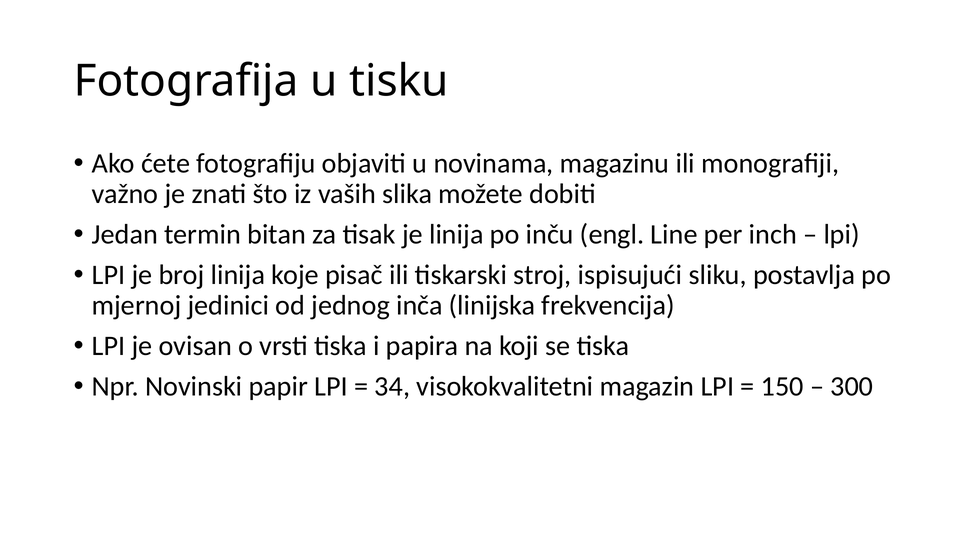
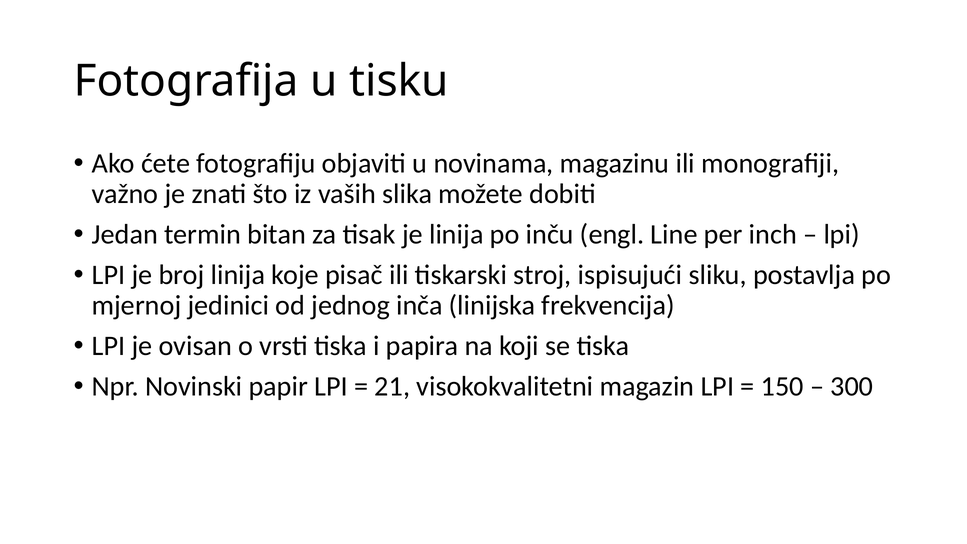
34: 34 -> 21 (392, 387)
